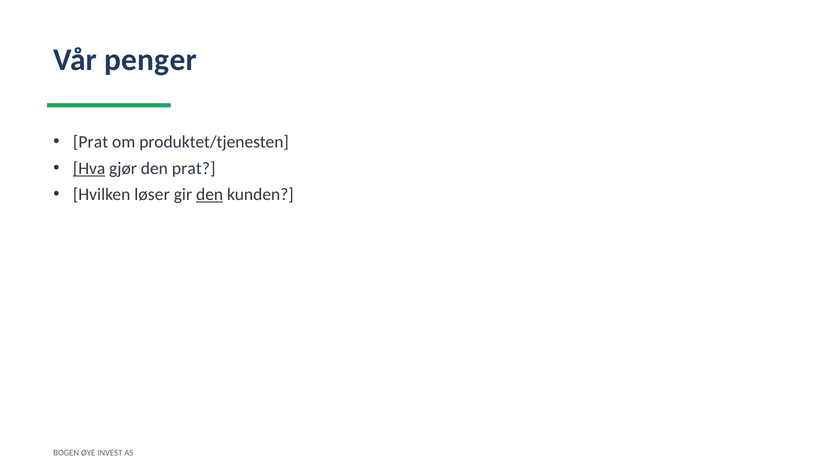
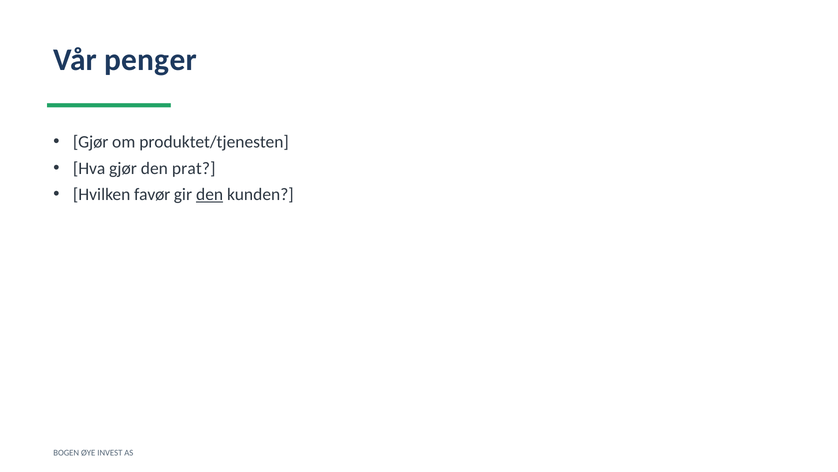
Prat: Prat -> Gjør (91, 142)
Hva underline: present -> none (89, 168)
løser: løser -> favør (152, 194)
